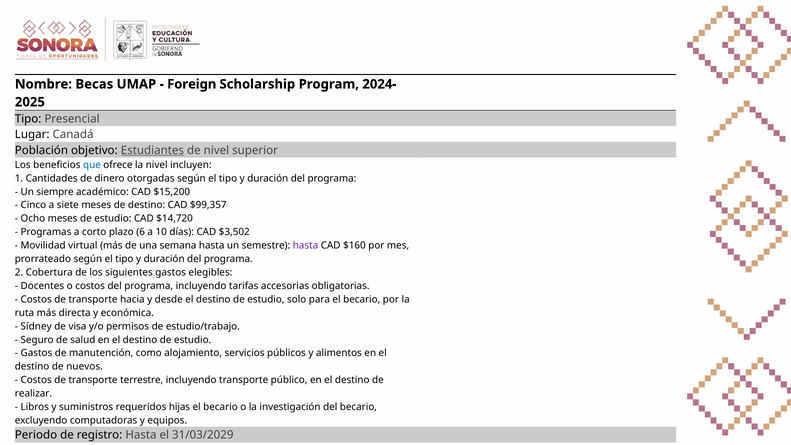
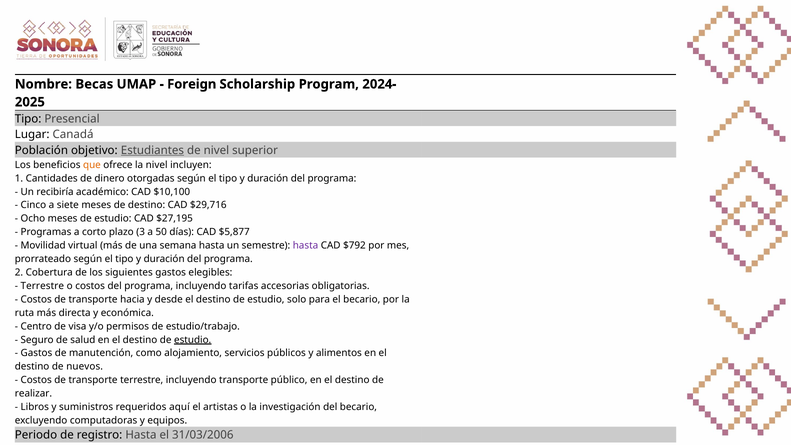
que colour: blue -> orange (92, 165)
siempre: siempre -> recibiría (55, 192)
$15,200: $15,200 -> $10,100 (172, 192)
$99,357: $99,357 -> $29,716 (208, 205)
$14,720: $14,720 -> $27,195 (175, 219)
6: 6 -> 3 (141, 232)
10: 10 -> 50 (161, 232)
$3,502: $3,502 -> $5,877 (234, 232)
$160: $160 -> $792 (354, 246)
Docentes: Docentes -> Terrestre (42, 286)
Sídney: Sídney -> Centro (36, 326)
estudio underline: none -> present (193, 340)
hijas: hijas -> aquí (179, 407)
becario: becario -> artistas (220, 407)
31/03/2029: 31/03/2029 -> 31/03/2006 (203, 435)
